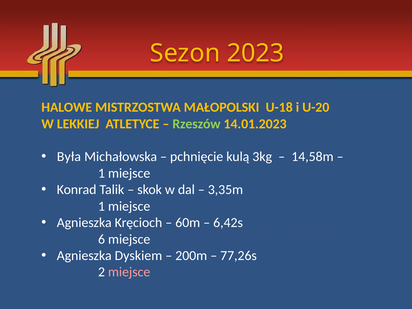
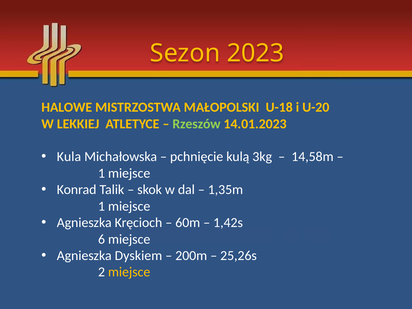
Była: Była -> Kula (69, 157)
3,35m: 3,35m -> 1,35m (225, 190)
6,42s: 6,42s -> 1,42s (228, 223)
77,26s: 77,26s -> 25,26s (239, 256)
miejsce colour: pink -> yellow (129, 272)
